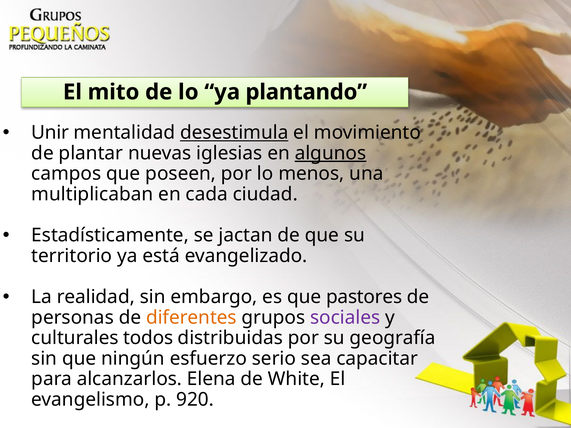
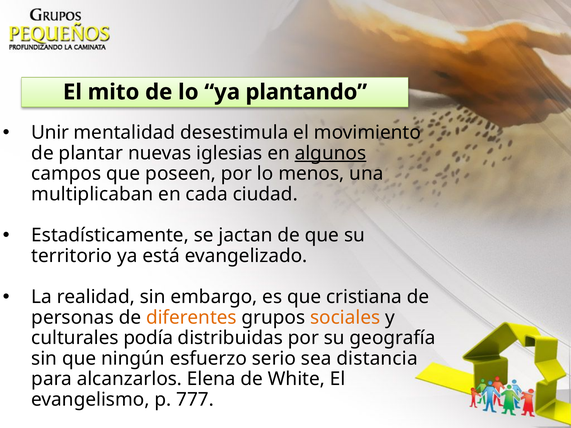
desestimula underline: present -> none (234, 133)
pastores: pastores -> cristiana (364, 297)
sociales colour: purple -> orange (345, 318)
todos: todos -> podía (148, 338)
capacitar: capacitar -> distancia (377, 359)
920: 920 -> 777 (195, 400)
